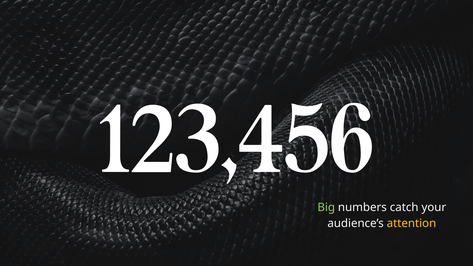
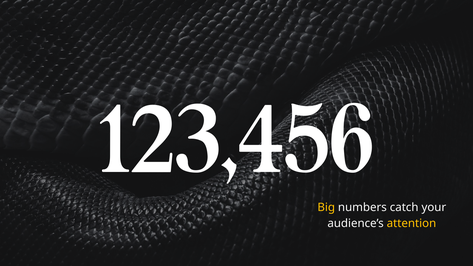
Big colour: light green -> yellow (326, 207)
